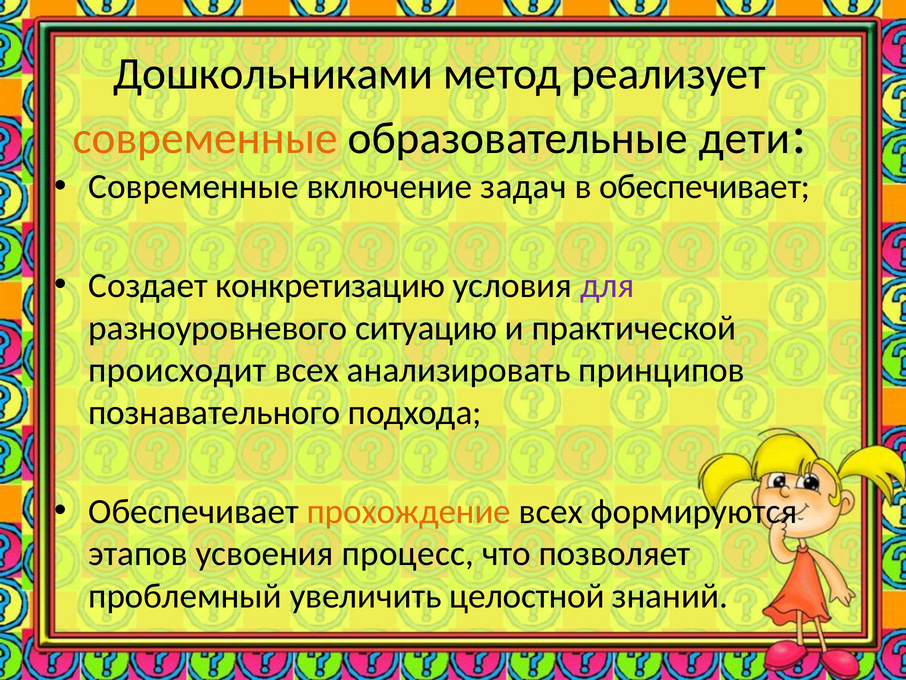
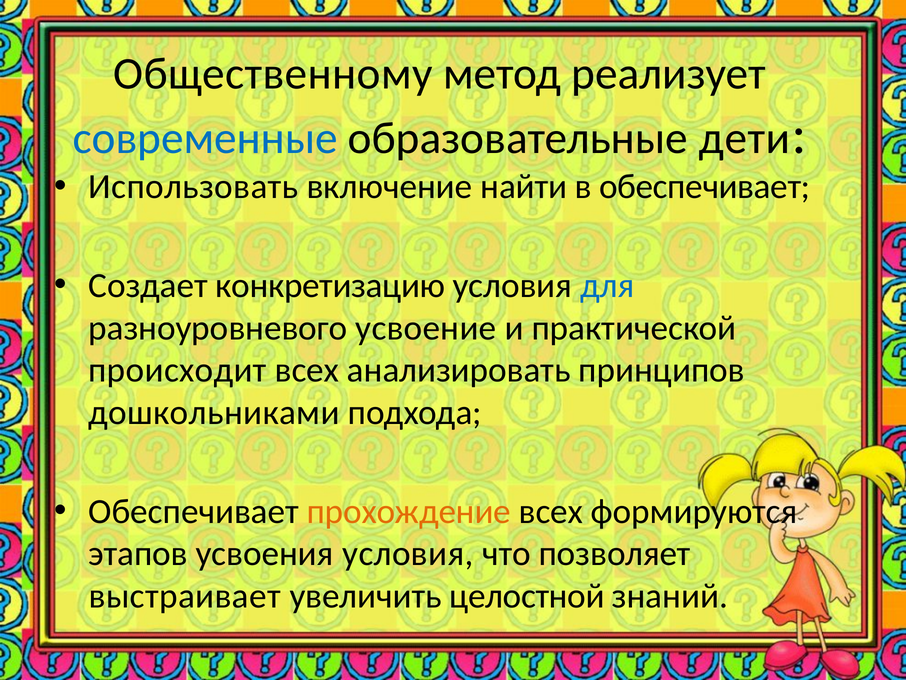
Дошкольниками: Дошкольниками -> Общественному (273, 74)
современные colour: orange -> blue (205, 138)
Современные: Современные -> Использовать (193, 187)
задач: задач -> найти (524, 187)
для colour: purple -> blue (607, 285)
ситуацию: ситуацию -> усвоение (426, 328)
познавательного: познавательного -> дошкольниками (214, 412)
усвоения процесс: процесс -> условия (408, 553)
проблемный: проблемный -> выстраивает (185, 596)
